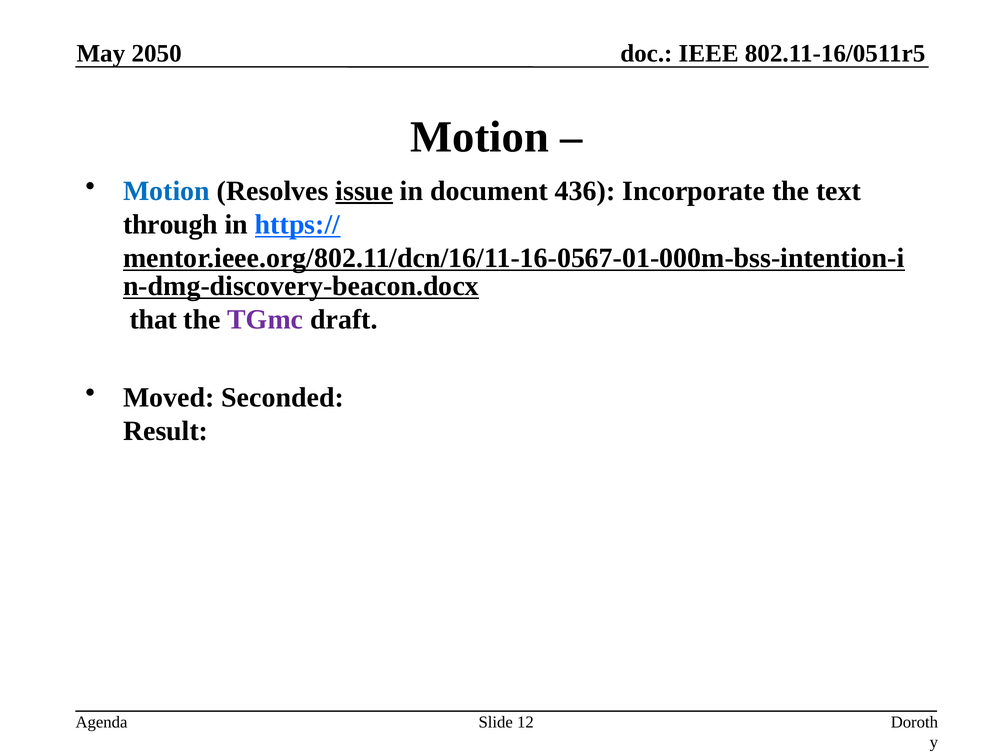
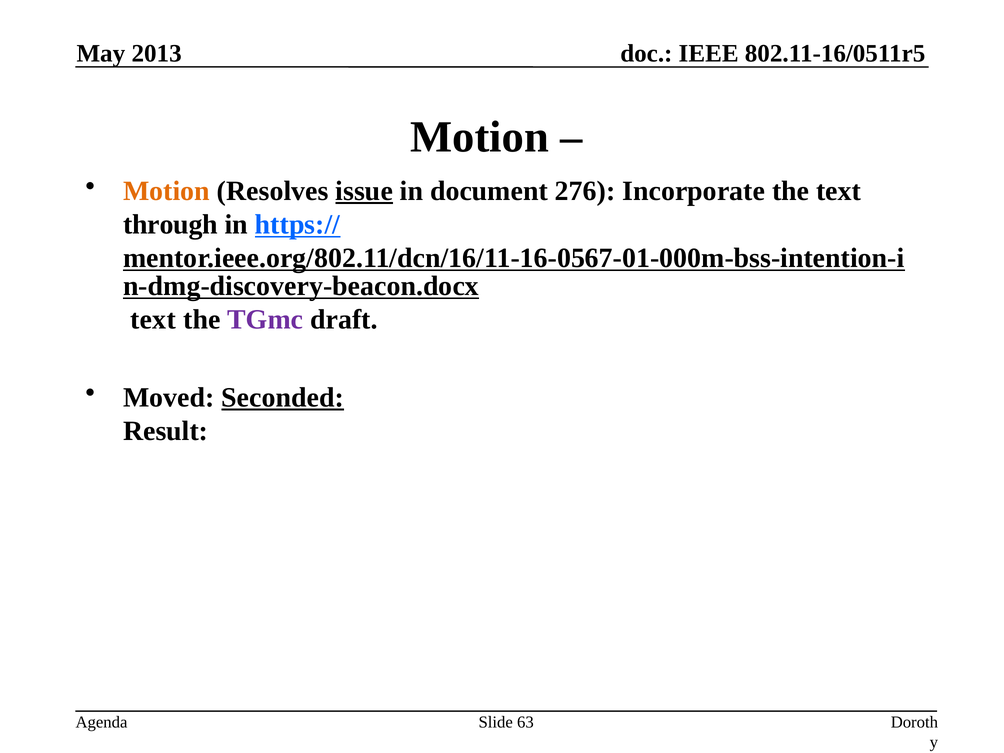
2050: 2050 -> 2013 (157, 54)
Motion colour: blue -> orange (166, 191)
436: 436 -> 276 (585, 191)
that: that -> text (153, 319)
Seconded underline: none -> present (283, 398)
12: 12 -> 63 (525, 722)
